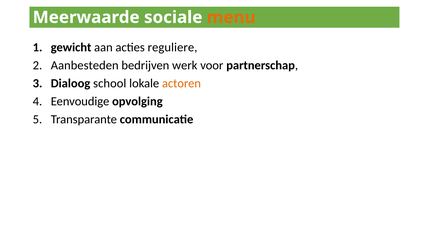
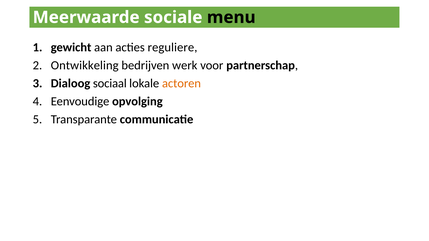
menu colour: orange -> black (231, 17)
Aanbesteden: Aanbesteden -> Ontwikkeling (85, 65)
school: school -> sociaal (110, 83)
